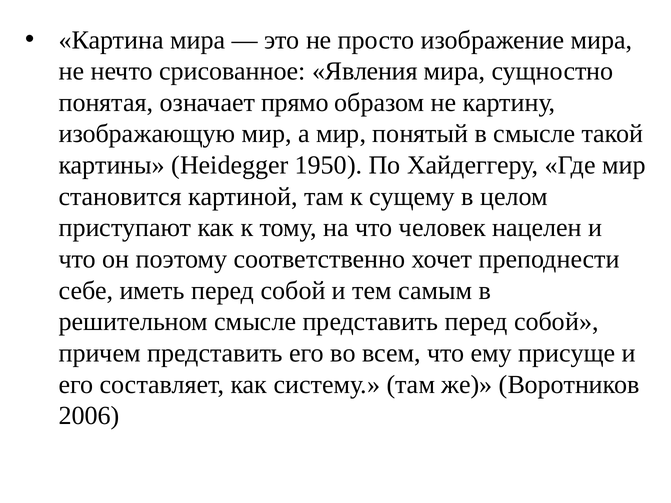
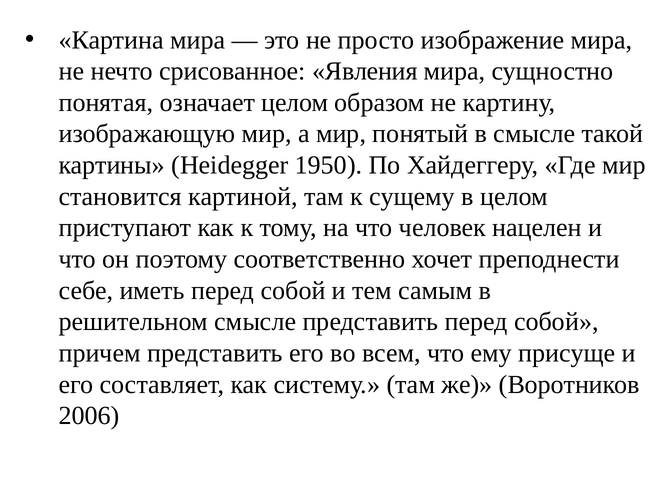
означает прямо: прямо -> целом (295, 103)
